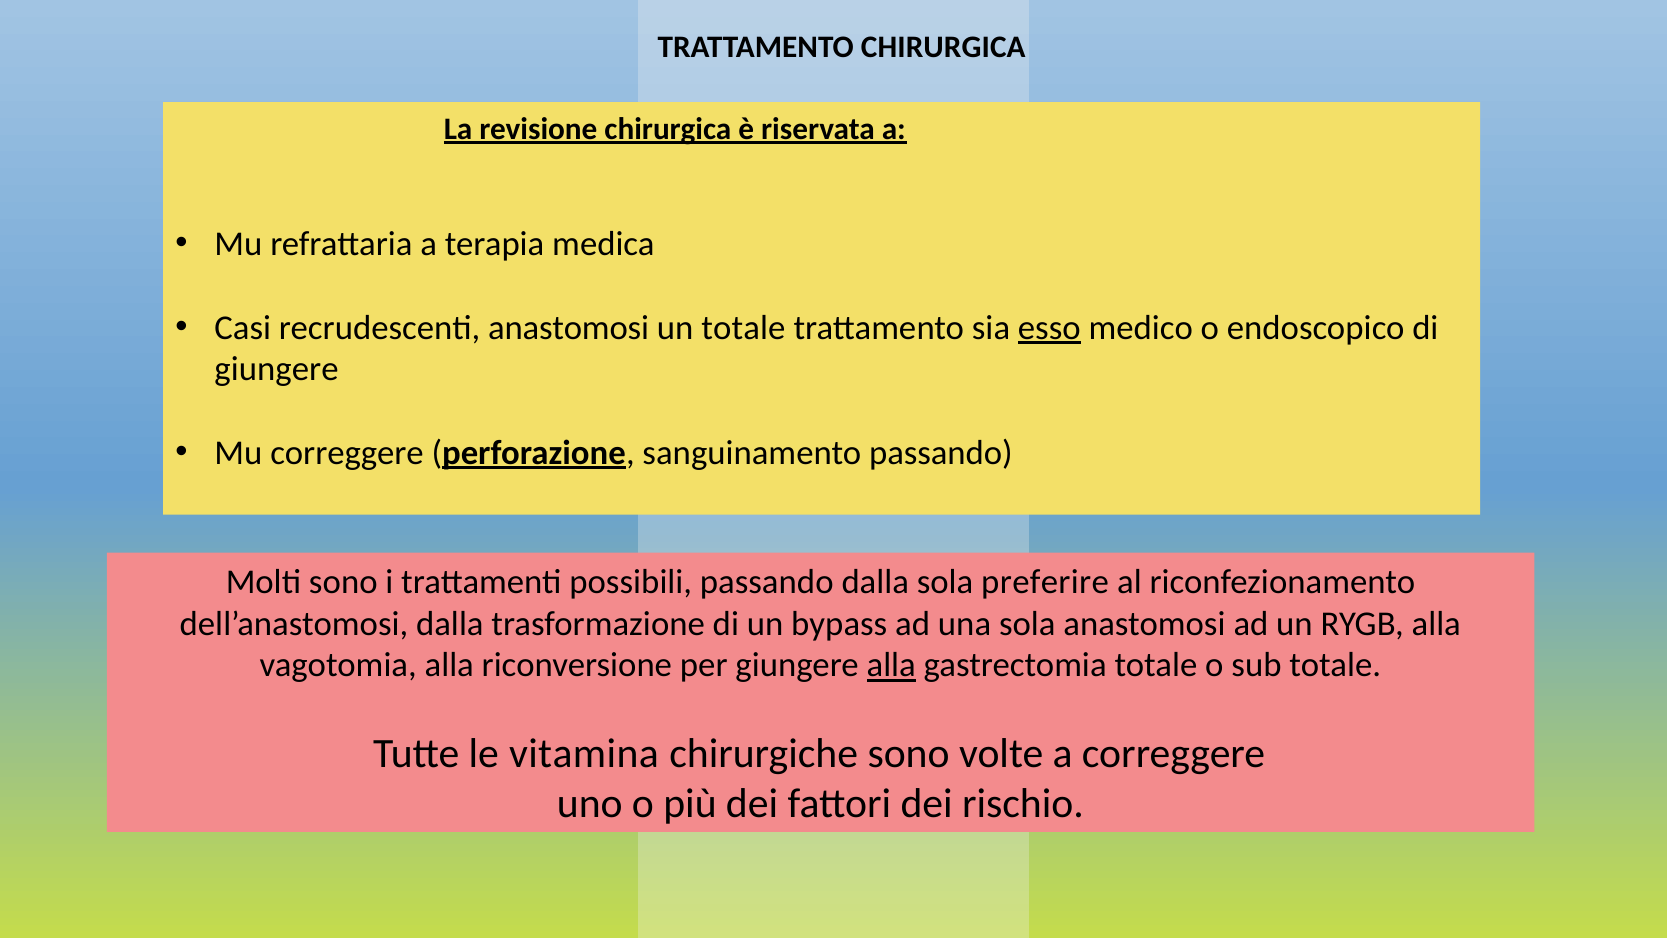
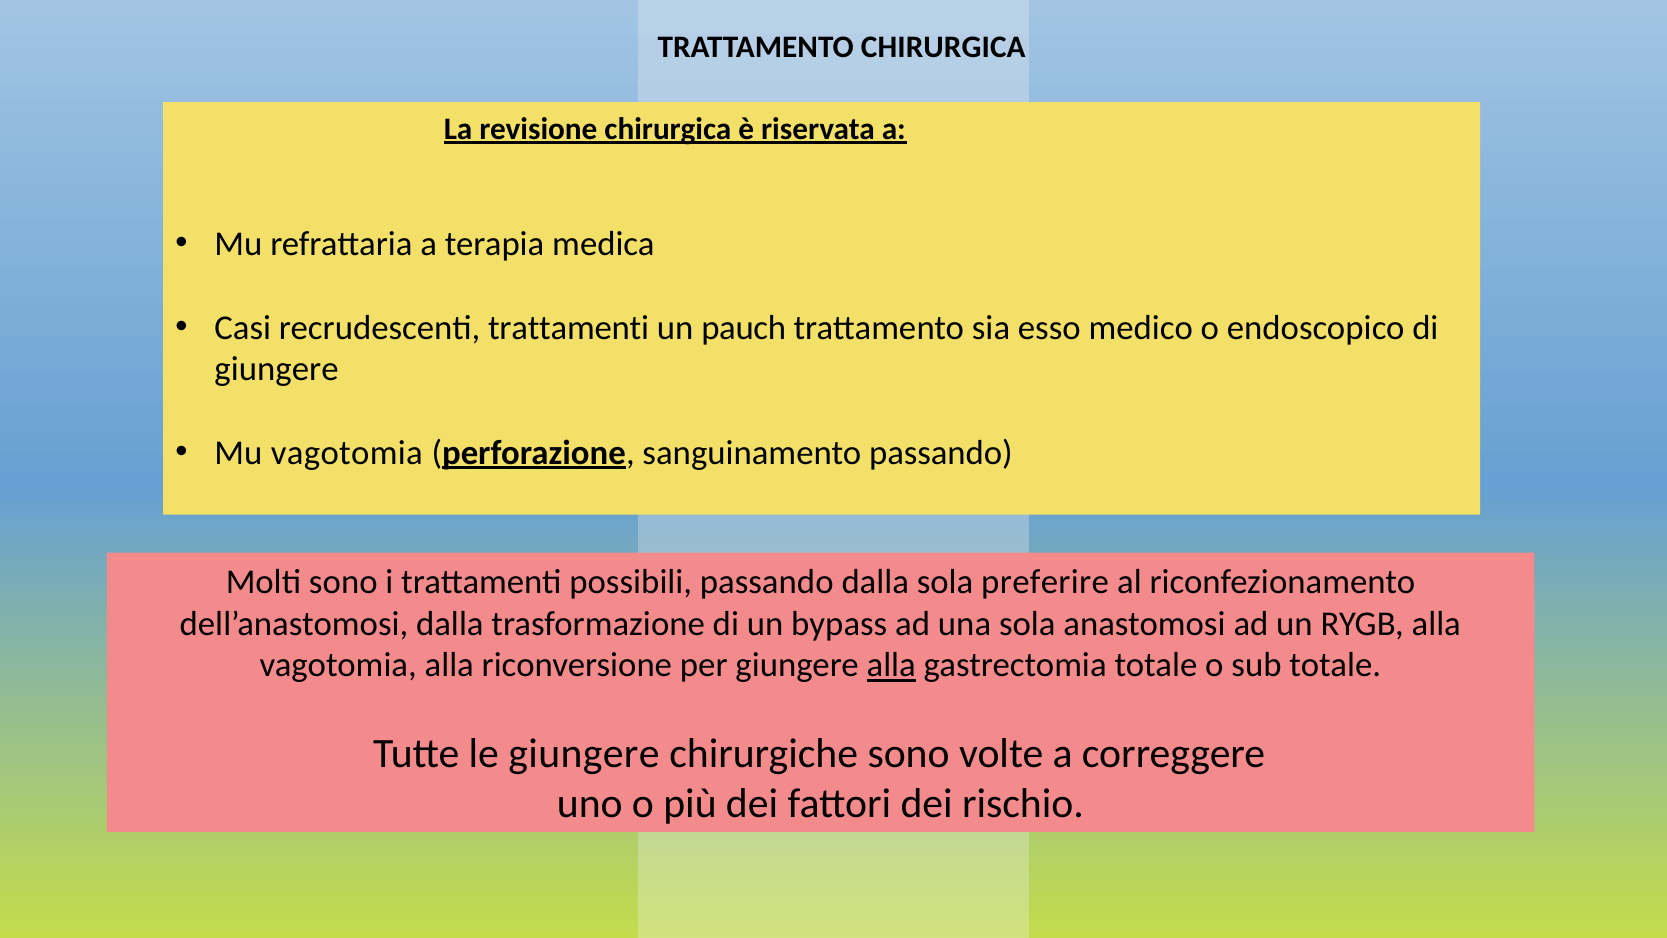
recrudescenti anastomosi: anastomosi -> trattamenti (569, 327)
un totale: totale -> pauch (744, 327)
esso underline: present -> none (1049, 327)
Mu correggere: correggere -> vagotomia (347, 452)
le vitamina: vitamina -> giungere (584, 753)
